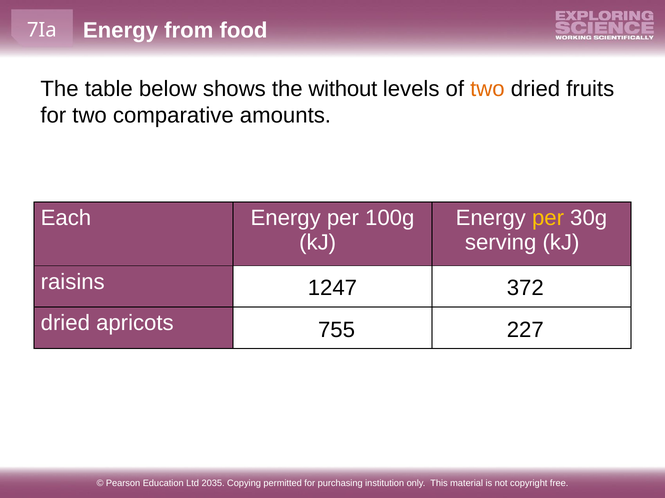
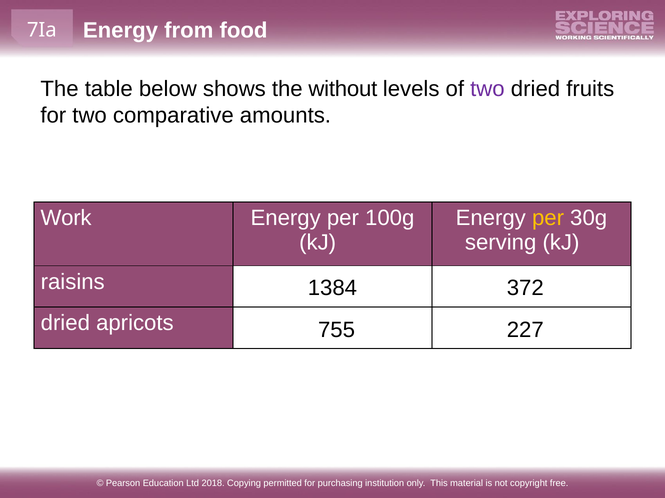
two colour: orange -> purple (487, 89)
Each: Each -> Work (66, 218)
1247: 1247 -> 1384 (332, 288)
2035: 2035 -> 2018 (213, 484)
